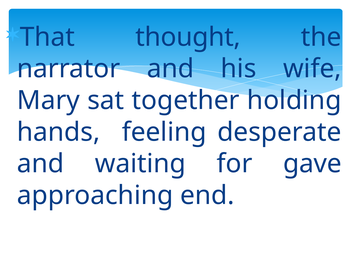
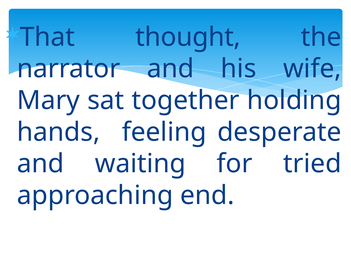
gave: gave -> tried (312, 163)
